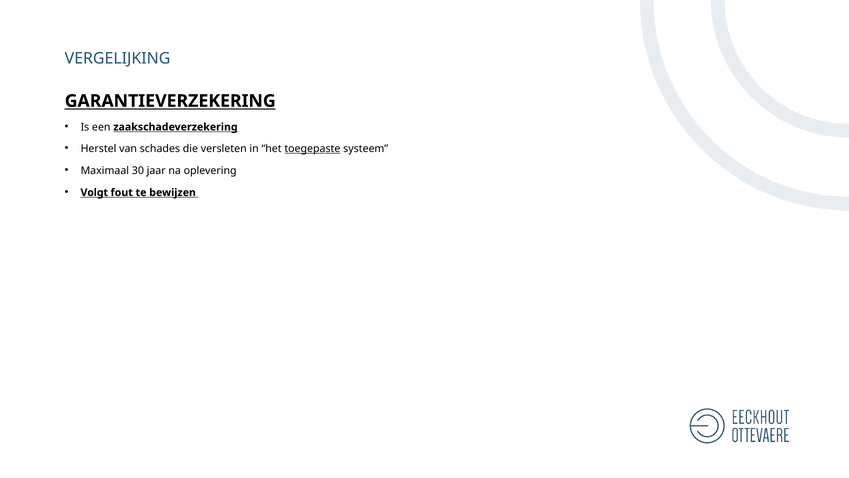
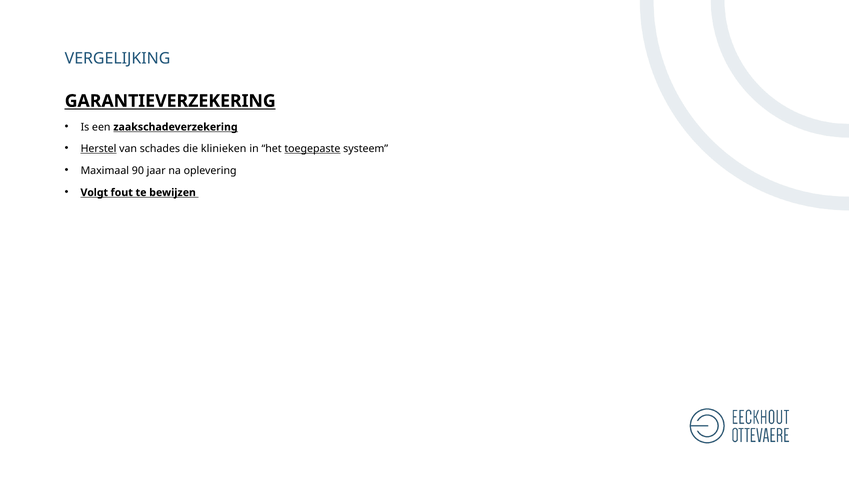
Herstel underline: none -> present (99, 149)
versleten: versleten -> klinieken (224, 149)
30: 30 -> 90 (138, 171)
